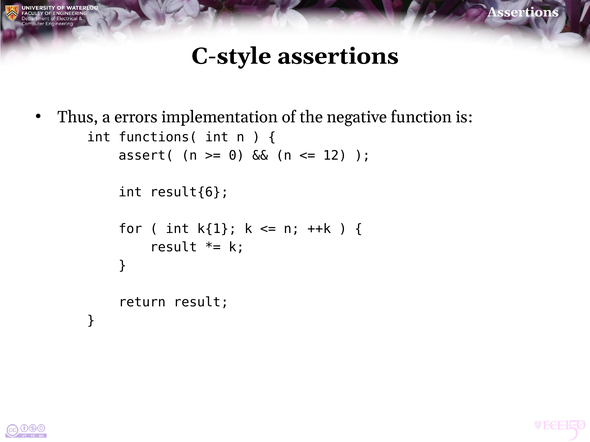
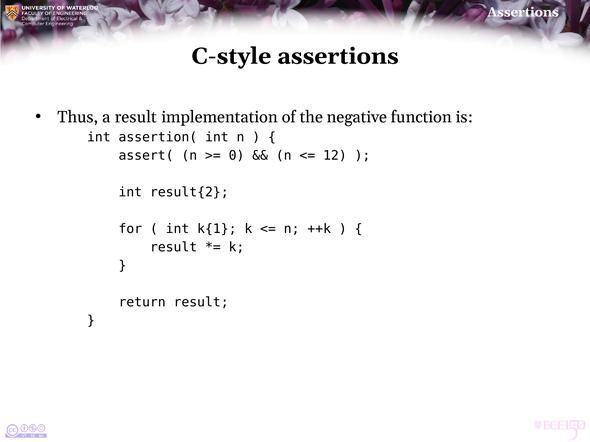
a errors: errors -> result (136, 117)
functions(: functions( -> assertion( (158, 137)
result{6: result{6 -> result{2 (189, 192)
